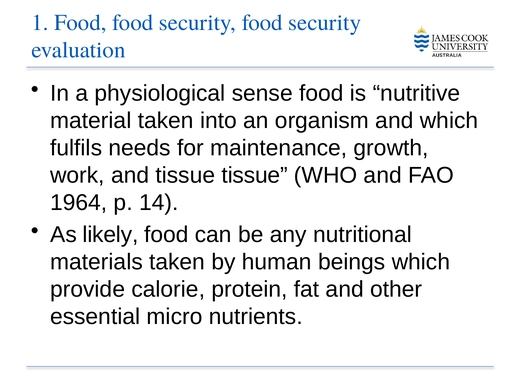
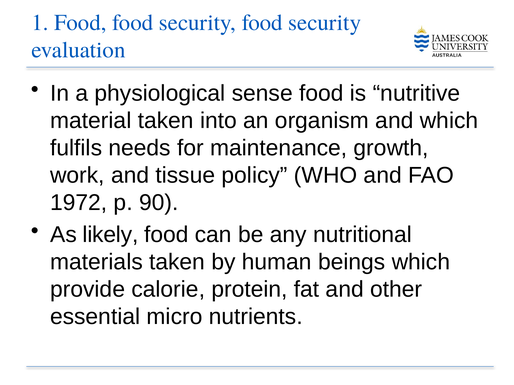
tissue tissue: tissue -> policy (255, 176)
1964: 1964 -> 1972 (79, 203)
14: 14 -> 90 (159, 203)
